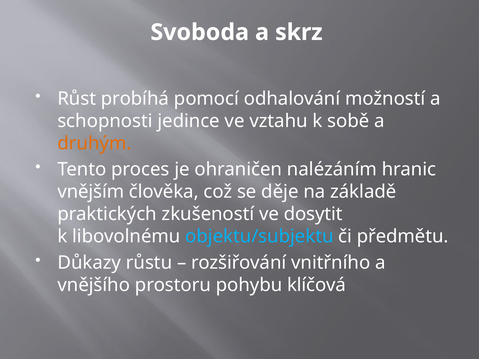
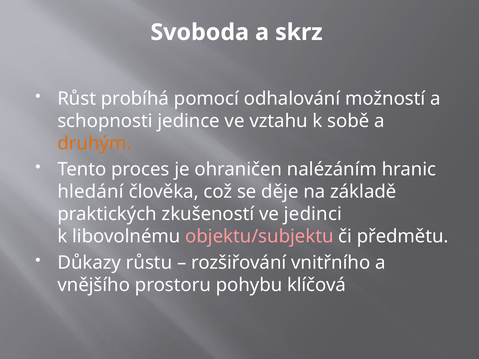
vnějším: vnějším -> hledání (91, 192)
dosytit: dosytit -> jedinci (313, 214)
objektu/subjektu colour: light blue -> pink (259, 237)
